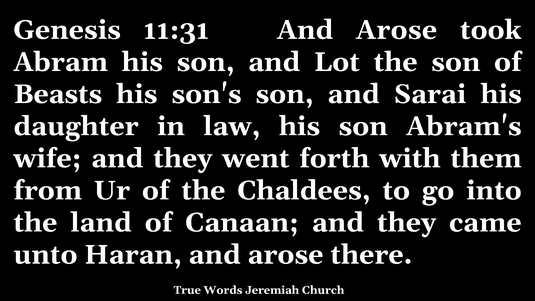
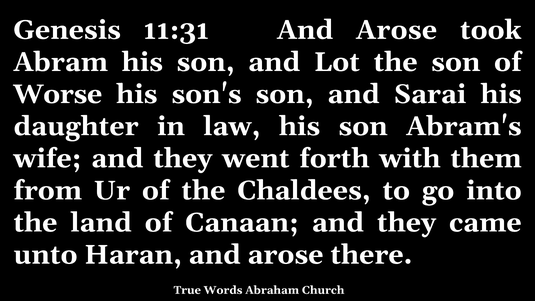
Beasts: Beasts -> Worse (58, 94)
Jeremiah: Jeremiah -> Abraham (272, 290)
